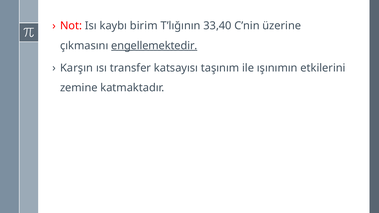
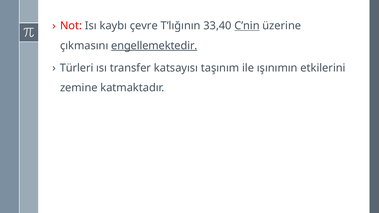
birim: birim -> çevre (144, 26)
C’nin underline: none -> present (247, 26)
Karşın: Karşın -> Türleri (77, 68)
